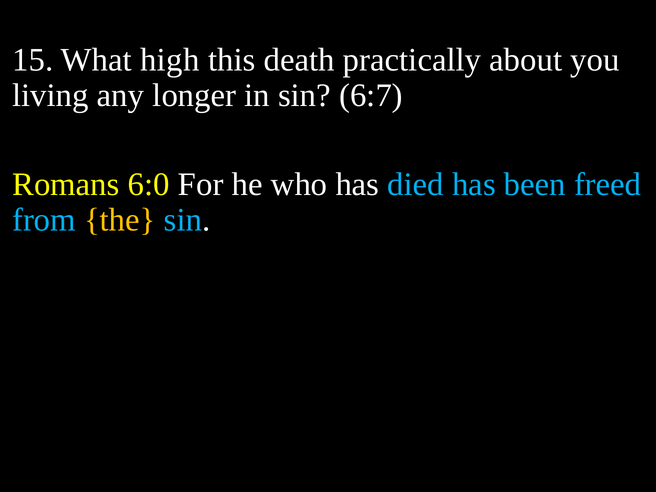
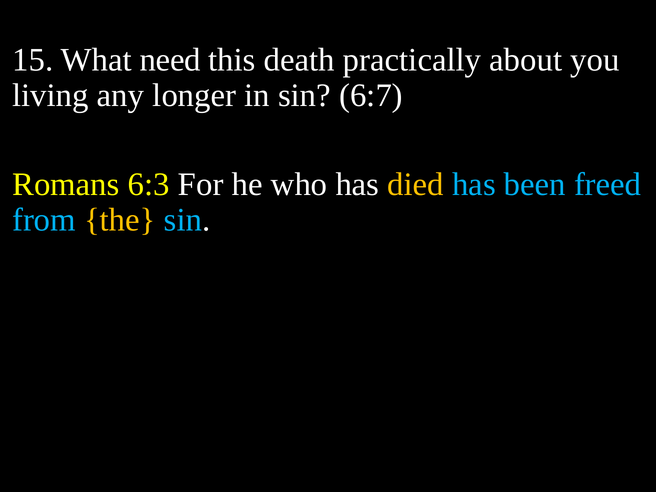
high: high -> need (170, 60)
6:0: 6:0 -> 6:3 (149, 185)
died colour: light blue -> yellow (416, 185)
